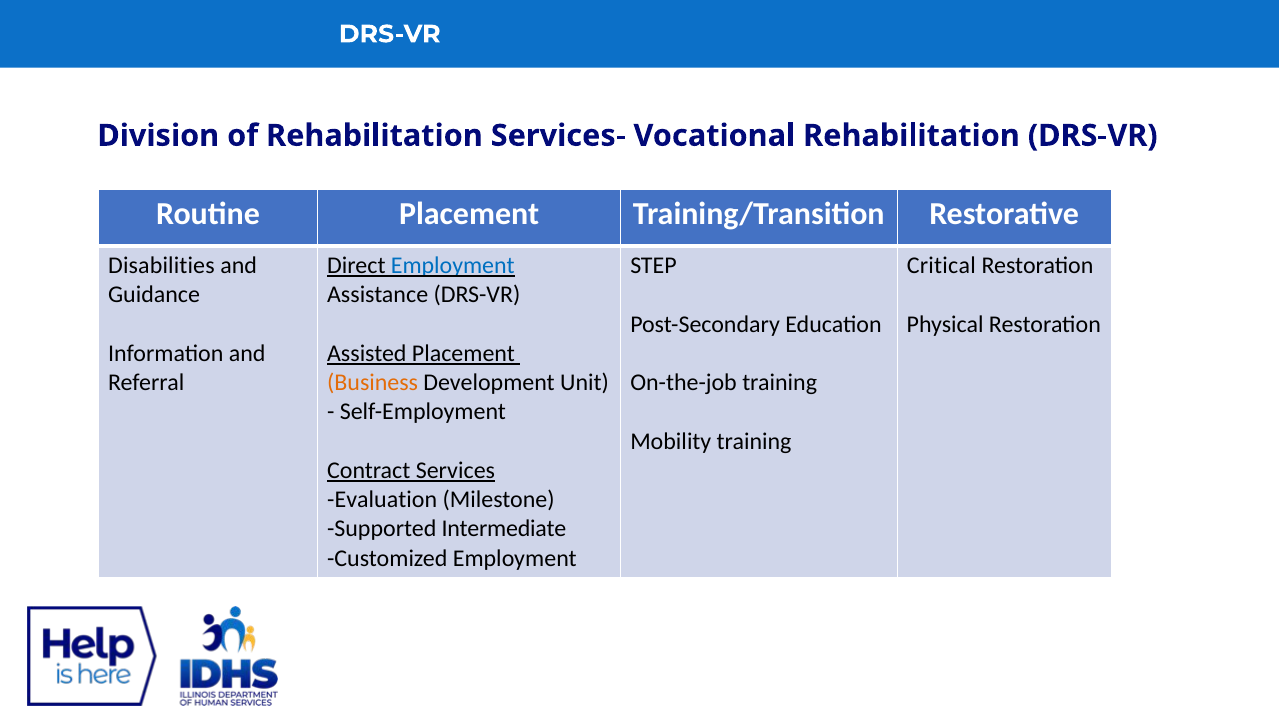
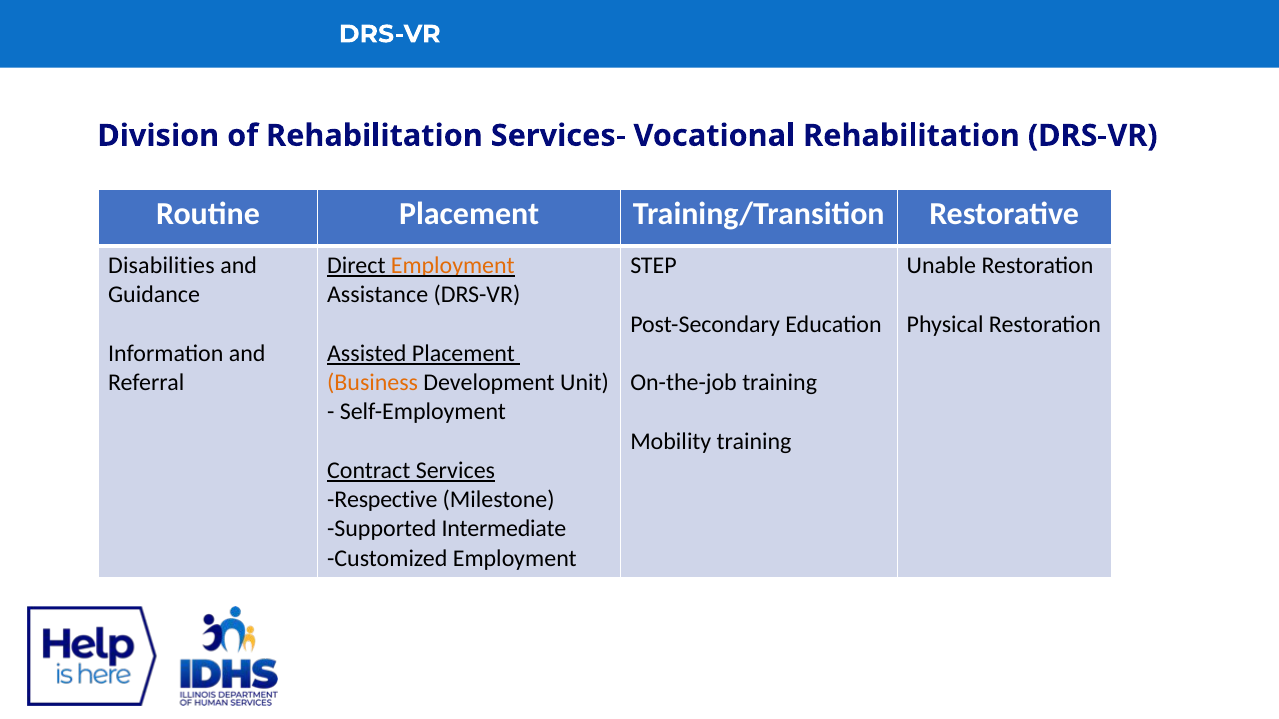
Employment colour: blue -> orange (453, 266)
Critical: Critical -> Unable (941, 266)
Evaluation: Evaluation -> Respective (382, 500)
